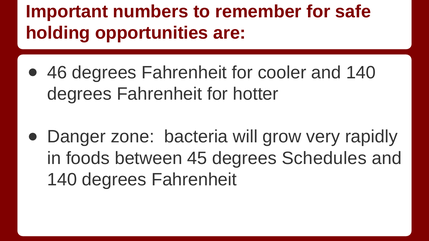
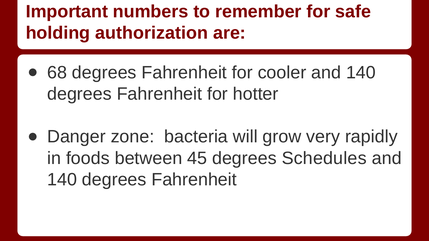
opportunities: opportunities -> authorization (152, 33)
46: 46 -> 68 (57, 73)
